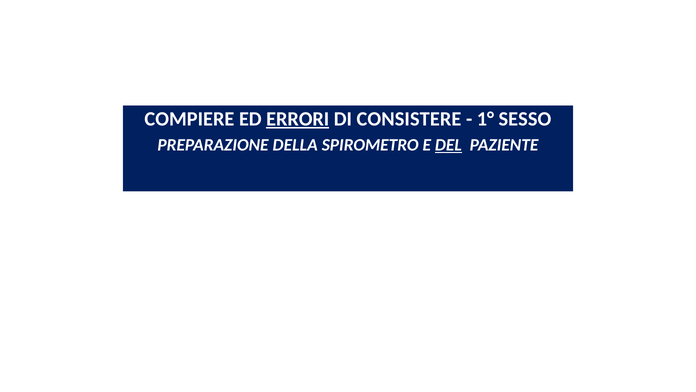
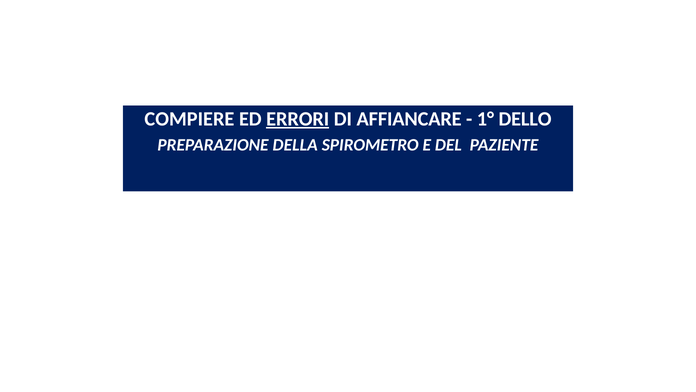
CONSISTERE: CONSISTERE -> AFFIANCARE (409, 119)
SESSO: SESSO -> DELLO (525, 119)
DEL underline: present -> none (448, 145)
